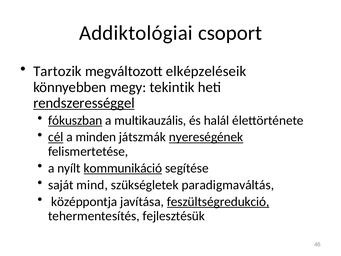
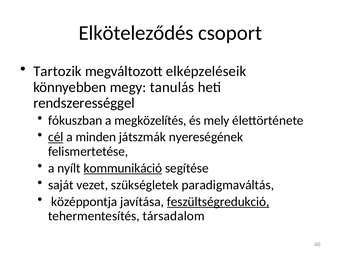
Addiktológiai: Addiktológiai -> Elköteleződés (136, 33)
tekintik: tekintik -> tanulás (172, 87)
rendszerességgel underline: present -> none (84, 103)
fókuszban underline: present -> none (75, 120)
multikauzális: multikauzális -> megközelítés (150, 120)
halál: halál -> mely (217, 120)
nyereségének underline: present -> none (206, 137)
mind: mind -> vezet (92, 185)
fejlesztésük: fejlesztésük -> társadalom (174, 216)
